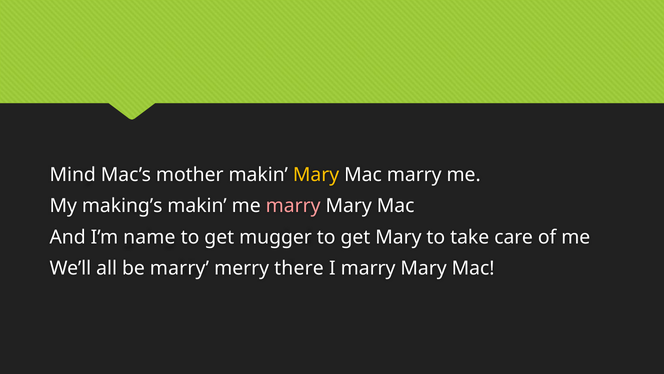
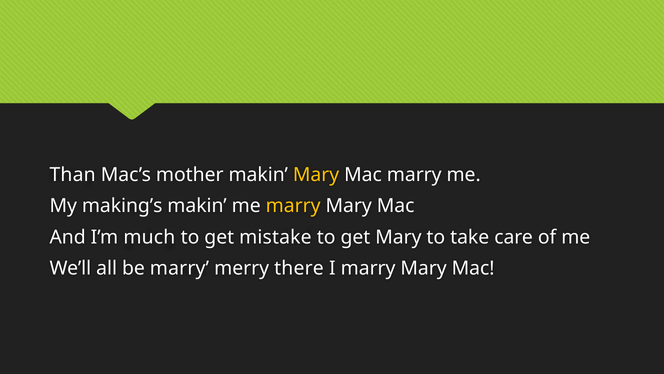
Mind: Mind -> Than (73, 175)
marry colour: pink -> yellow (293, 206)
name: name -> much (149, 237)
mugger: mugger -> mistake (275, 237)
